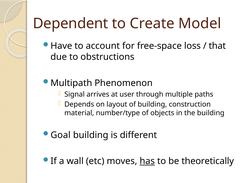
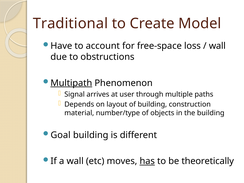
Dependent: Dependent -> Traditional (70, 24)
that: that -> wall (217, 46)
Multipath underline: none -> present (71, 83)
